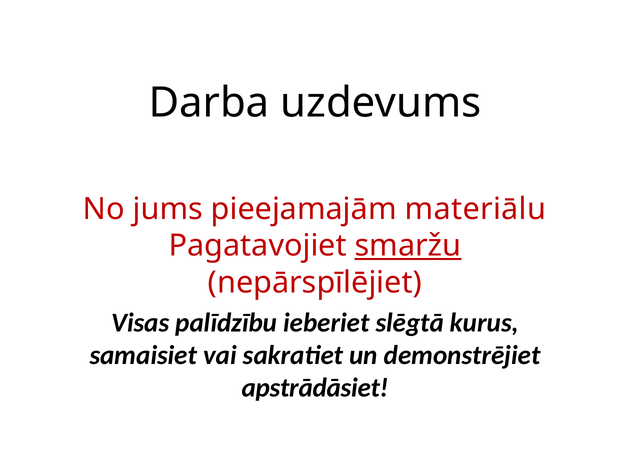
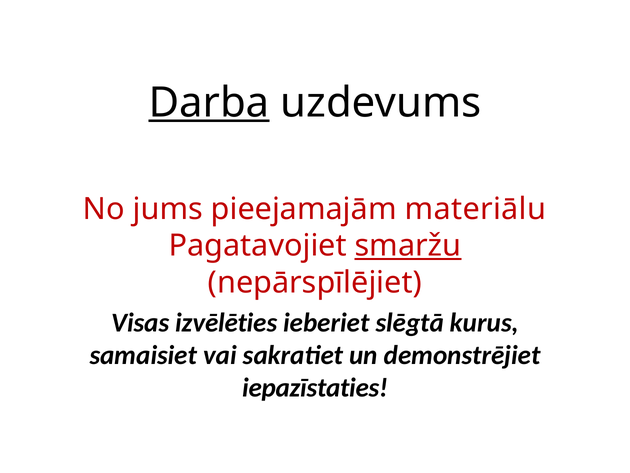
Darba underline: none -> present (209, 103)
palīdzību: palīdzību -> izvēlēties (226, 322)
apstrādāsiet: apstrādāsiet -> iepazīstaties (315, 387)
